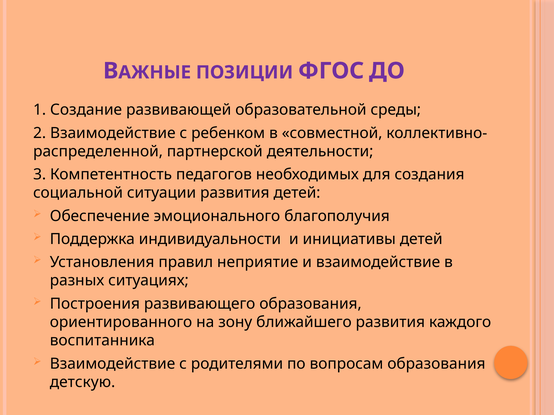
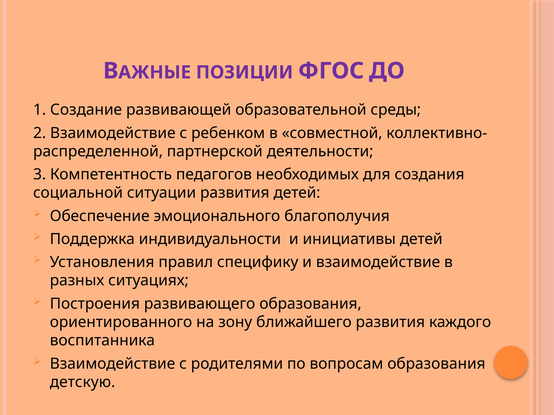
неприятие: неприятие -> специфику (258, 262)
